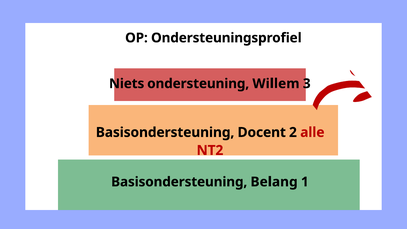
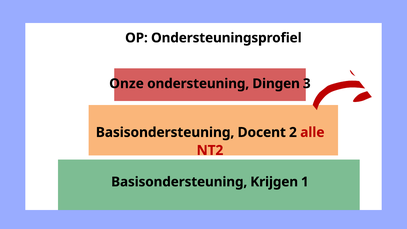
Niets: Niets -> Onze (127, 84)
Willem: Willem -> Dingen (276, 84)
Belang: Belang -> Krijgen (274, 182)
